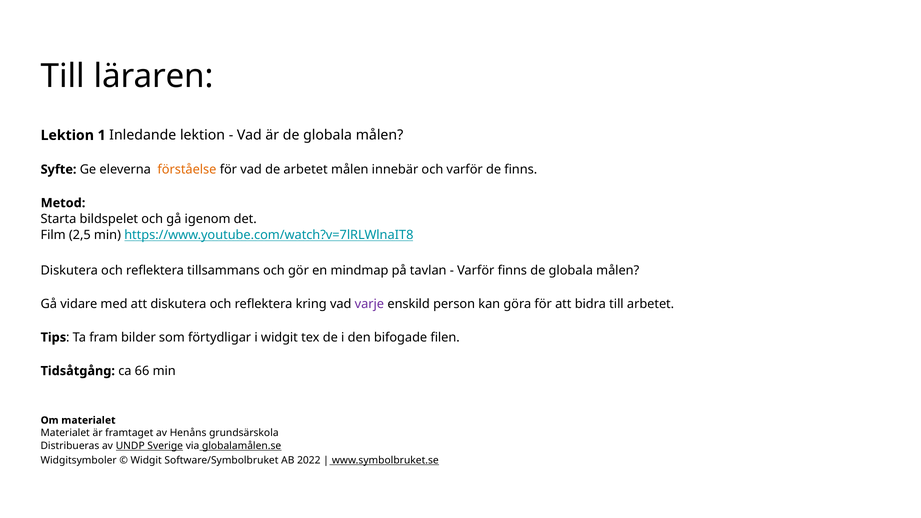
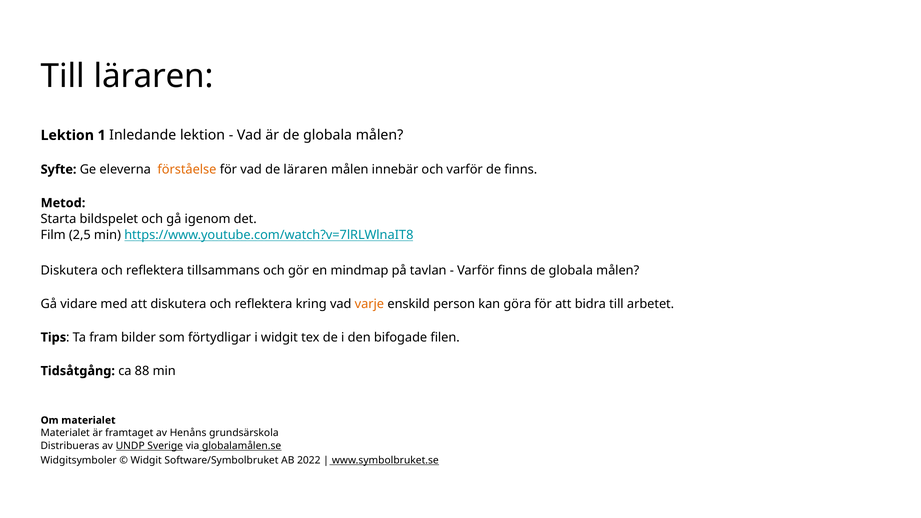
de arbetet: arbetet -> läraren (306, 169)
varje colour: purple -> orange (369, 304)
66: 66 -> 88 (142, 371)
